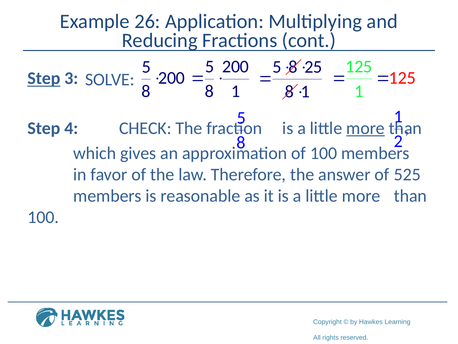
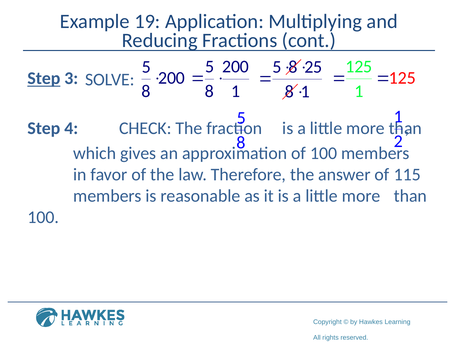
26: 26 -> 19 (147, 21)
more underline: present -> none (366, 128)
525: 525 -> 115 (407, 174)
